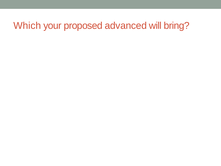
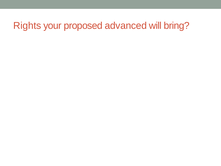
Which: Which -> Rights (27, 26)
